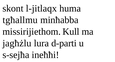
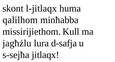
tgħallmu: tgħallmu -> qalilhom (20, 20)
d-parti: d-parti -> d-safja (64, 43)
ineħħi: ineħħi -> jitlaqx (45, 55)
